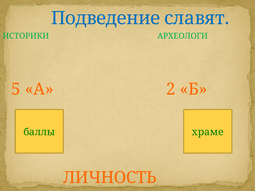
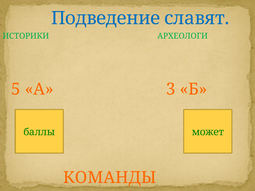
2: 2 -> 3 (171, 89)
храме: храме -> может (208, 132)
ЛИЧНОСТЬ: ЛИЧНОСТЬ -> КОМАНДЫ (110, 178)
